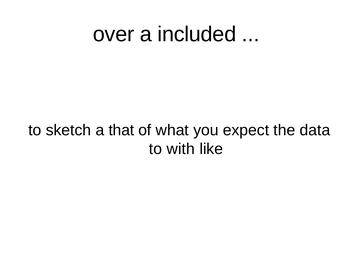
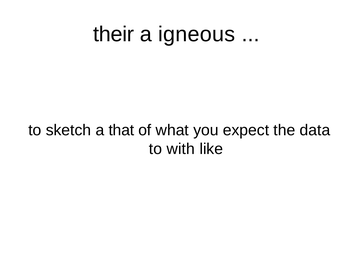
over: over -> their (114, 34)
included: included -> igneous (197, 34)
